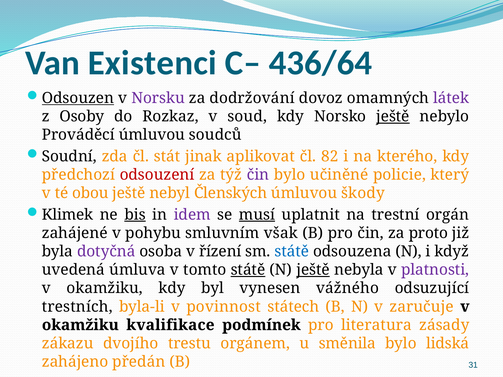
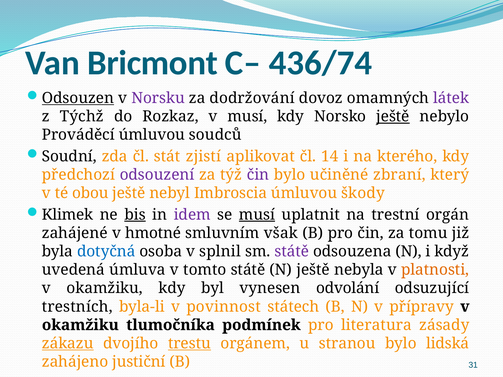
Existenci: Existenci -> Bricmont (153, 63)
436/64: 436/64 -> 436/74 (320, 63)
Osoby: Osoby -> Týchž (82, 117)
v soud: soud -> musí (247, 117)
jinak: jinak -> zjistí (203, 156)
82: 82 -> 14 (330, 156)
odsouzení colour: red -> purple (157, 175)
policie: policie -> zbraní (399, 175)
Členských: Členských -> Imbroscia (231, 193)
pohybu: pohybu -> hmotné (153, 233)
proto: proto -> tomu (428, 233)
dotyčná colour: purple -> blue (106, 252)
řízení: řízení -> splnil (220, 252)
státě colour: blue -> purple (292, 252)
státě underline: present -> none (248, 270)
ještě underline: present -> none (313, 270)
platnosti colour: purple -> orange (435, 270)
vážného: vážného -> odvolání (348, 288)
zaručuje: zaručuje -> přípravy (422, 307)
kvalifikace: kvalifikace -> tlumočníka (171, 325)
zákazu underline: none -> present (68, 344)
trestu underline: none -> present (189, 344)
směnila: směnila -> stranou (347, 344)
předán: předán -> justiční (139, 362)
